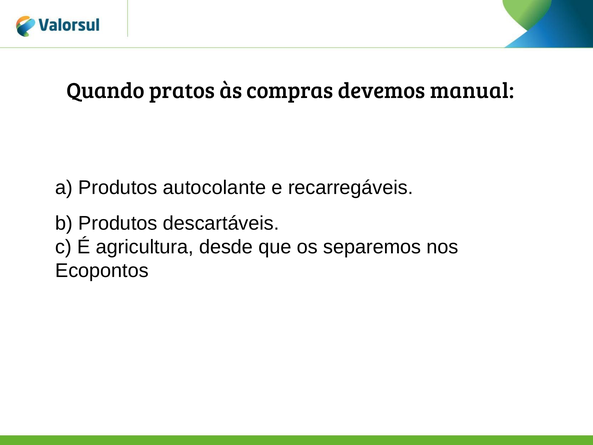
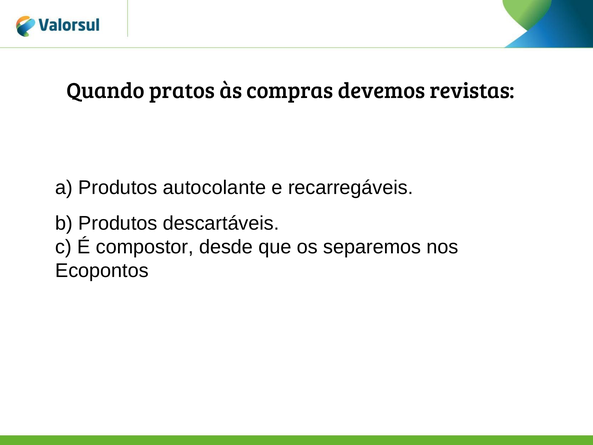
manual: manual -> revistas (472, 91)
agricultura: agricultura -> compostor (145, 247)
